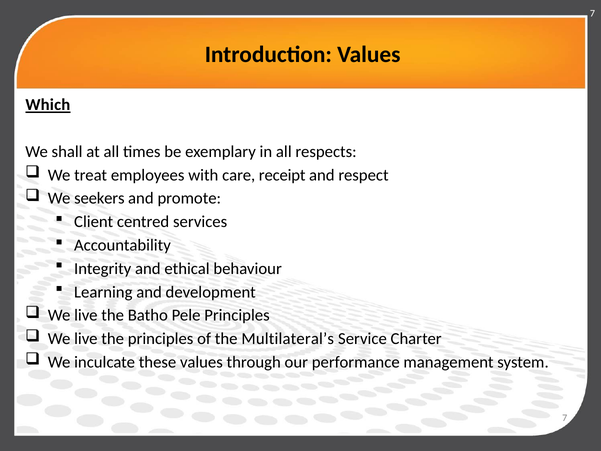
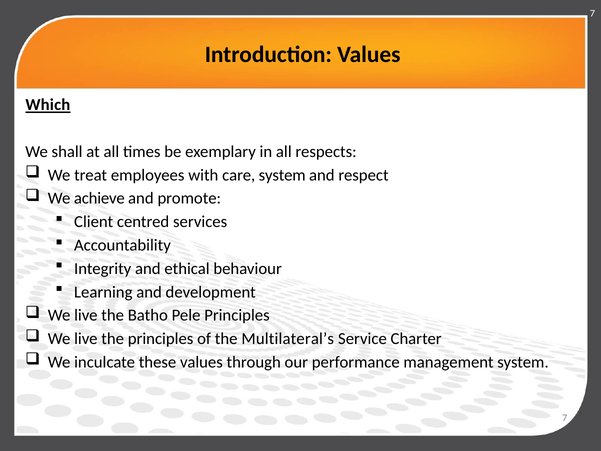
care receipt: receipt -> system (282, 175)
seekers: seekers -> achieve (99, 198)
